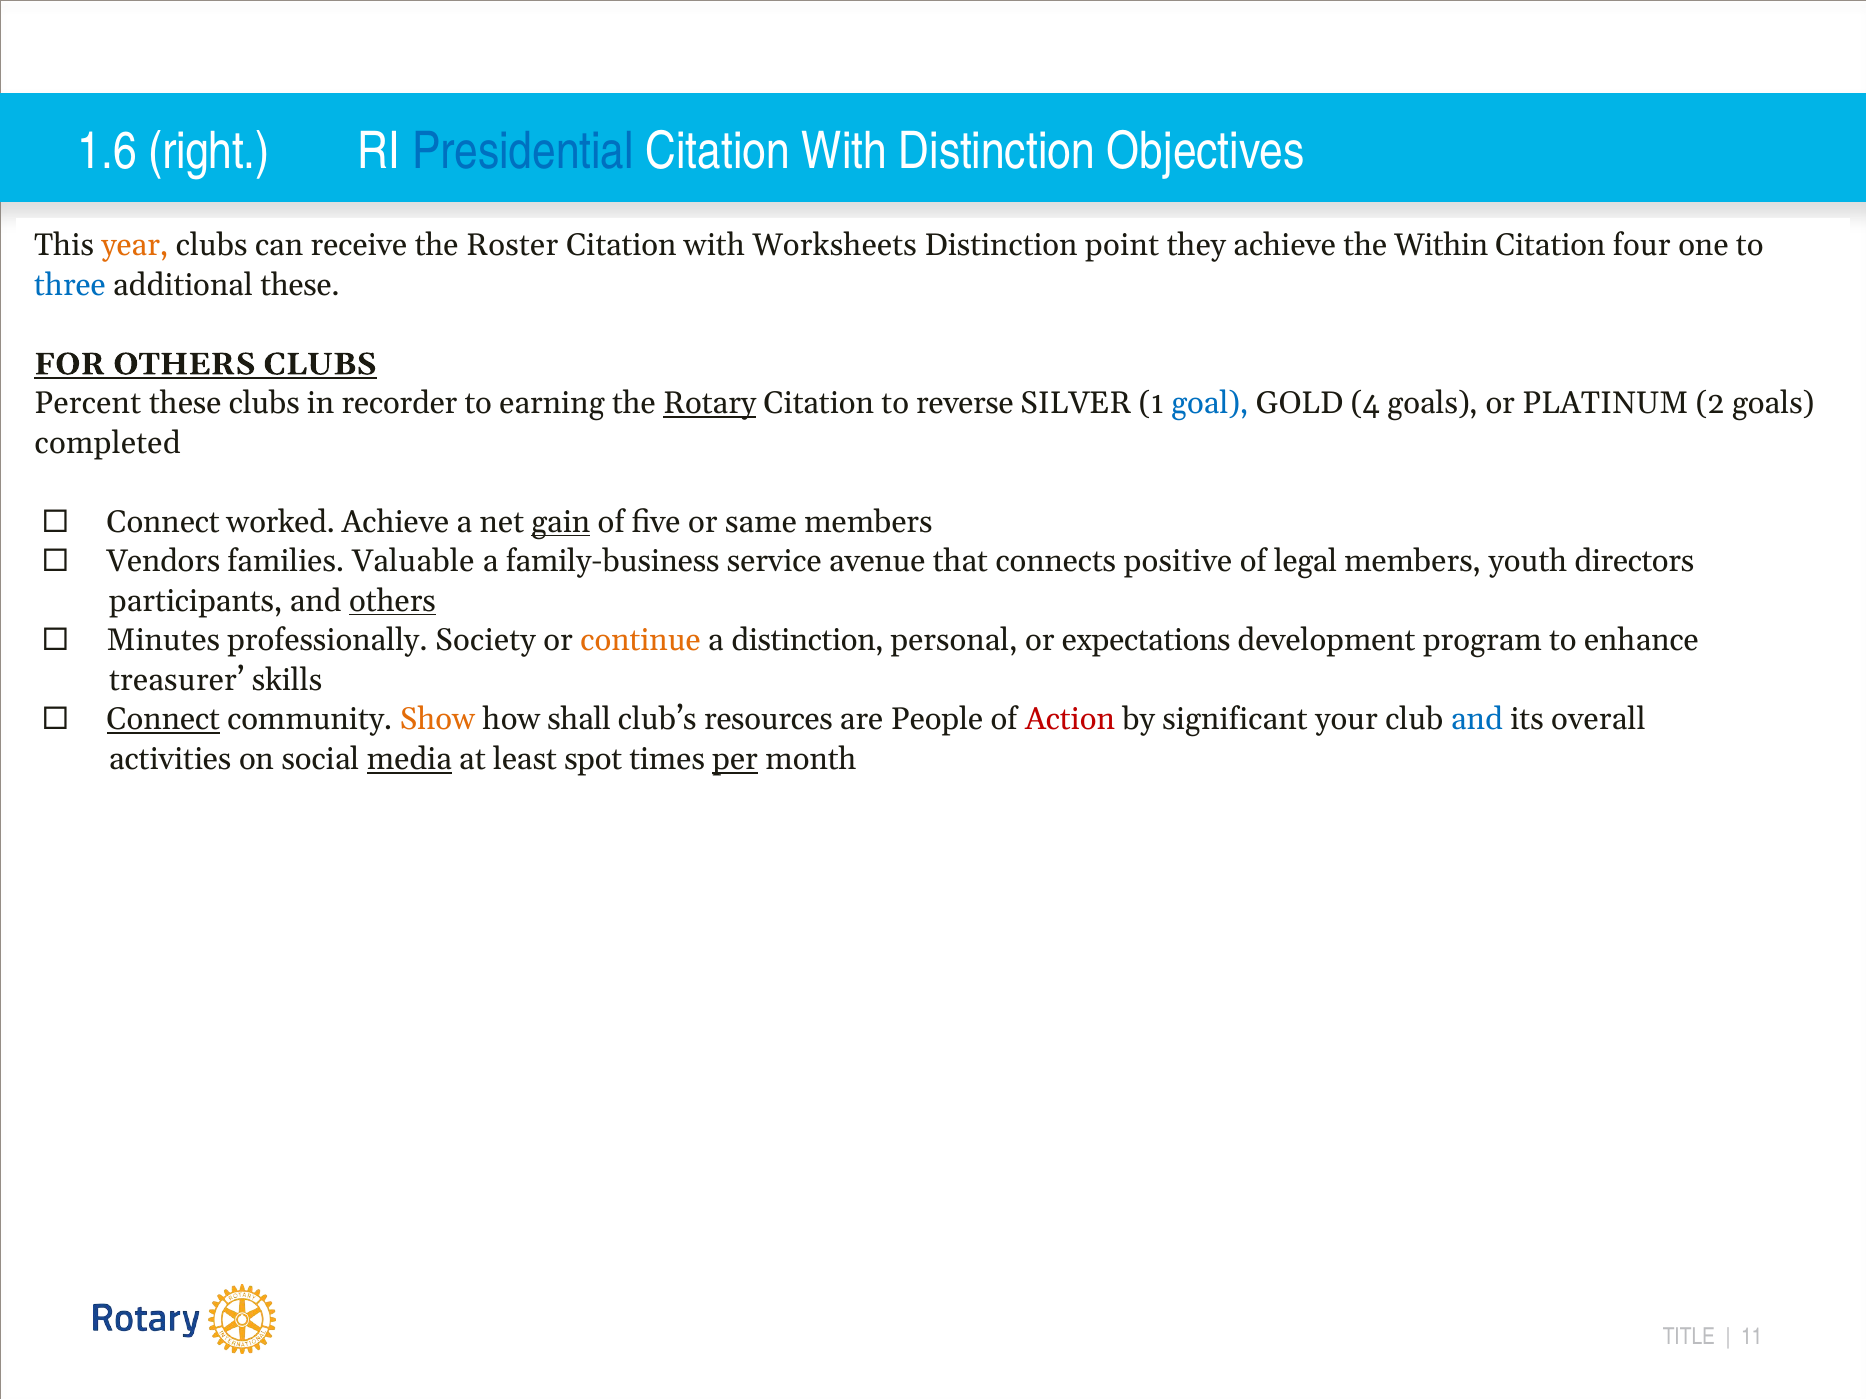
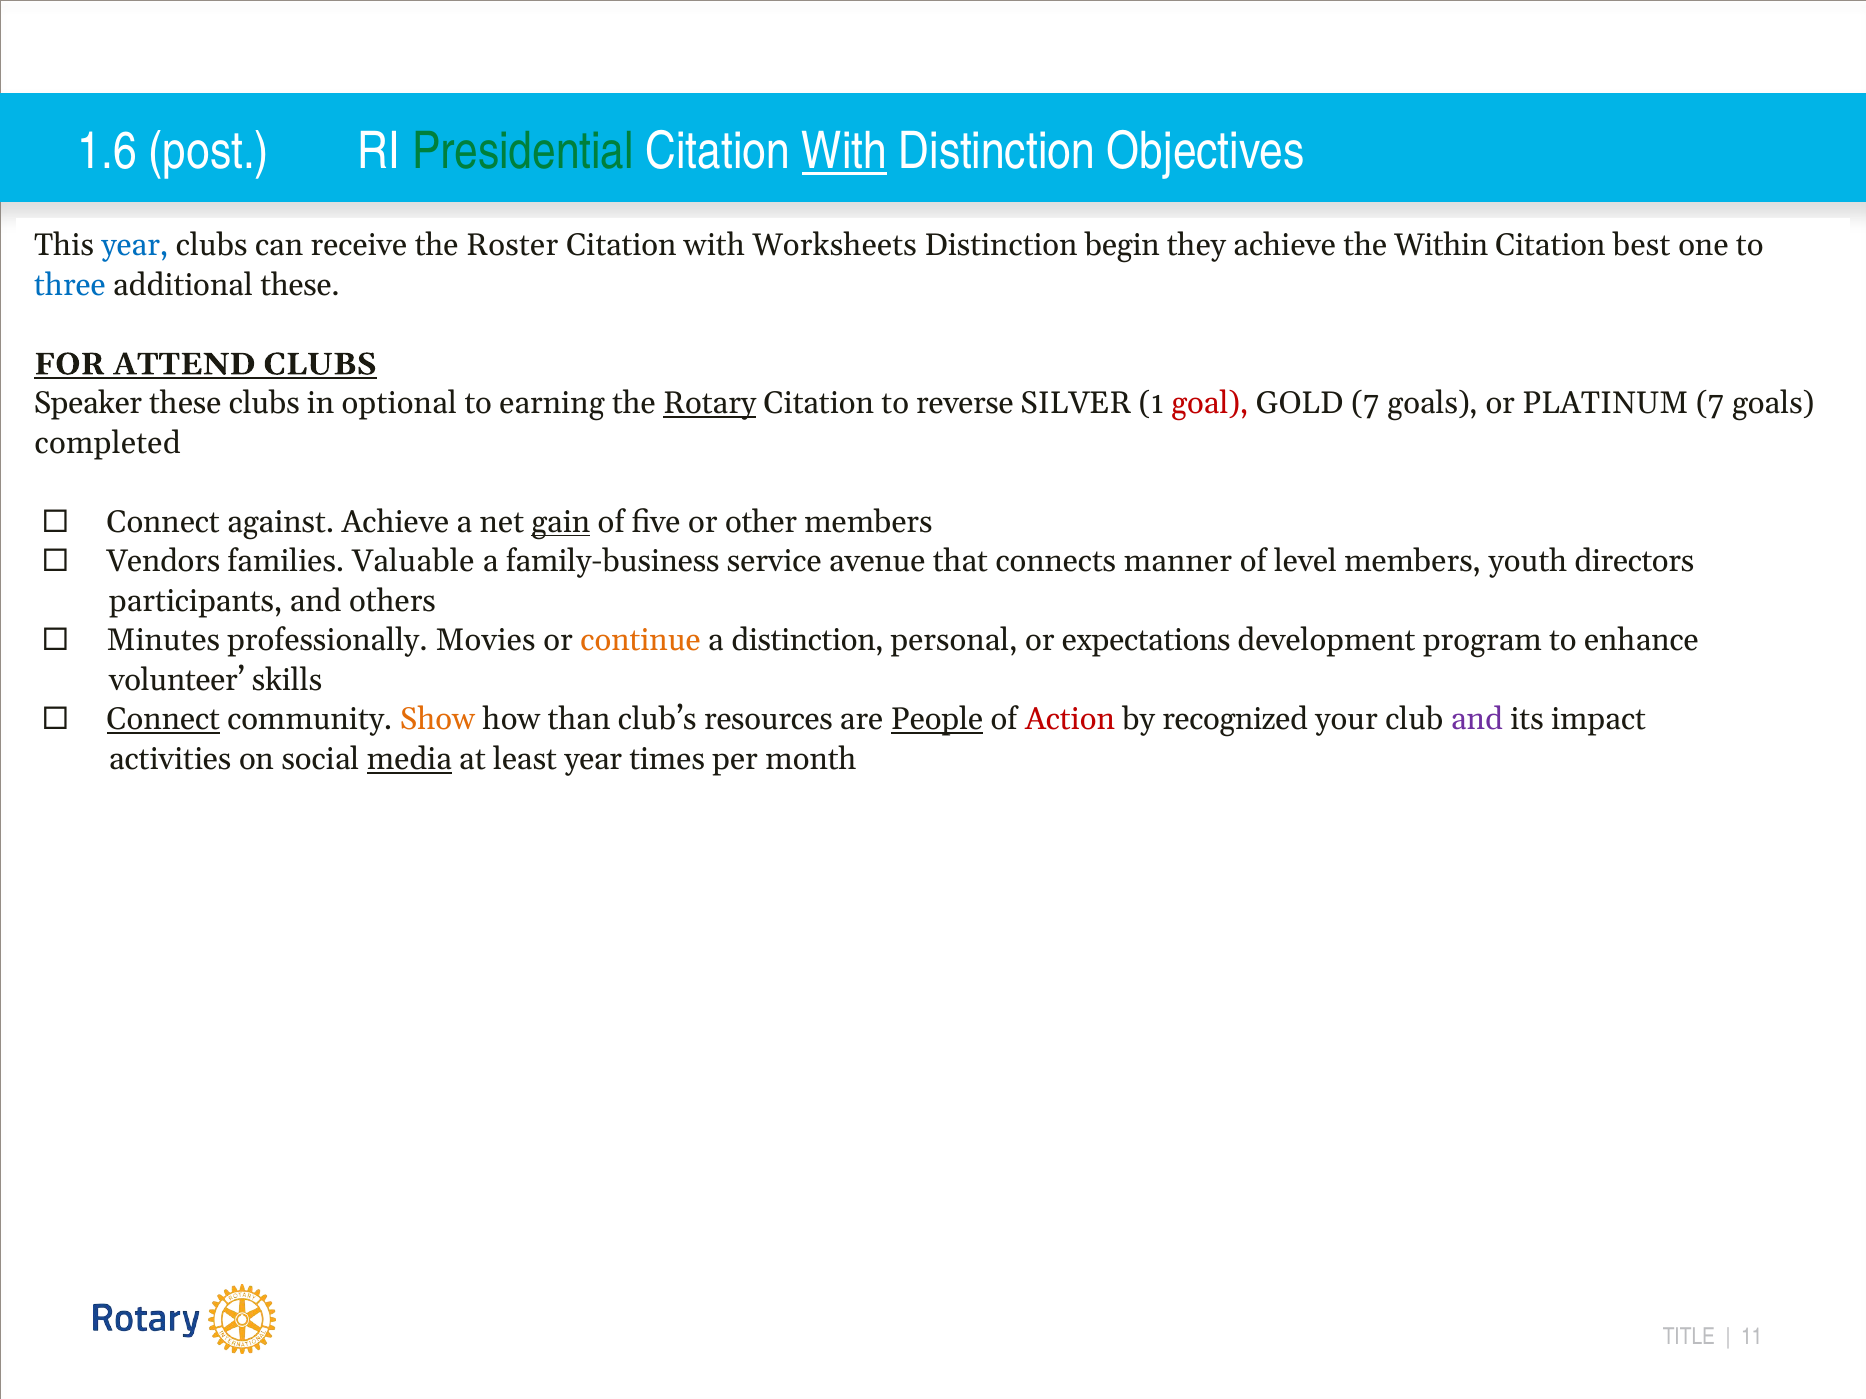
right: right -> post (209, 151)
Presidential colour: blue -> green (523, 151)
With underline: none -> present (844, 151)
year colour: orange -> blue (135, 246)
point: point -> begin (1122, 246)
four: four -> best (1642, 246)
FOR OTHERS: OTHERS -> ATTEND (184, 364)
Percent: Percent -> Speaker (88, 404)
recorder: recorder -> optional (399, 404)
goal colour: blue -> red (1210, 404)
GOLD 4: 4 -> 7 (1365, 404)
PLATINUM 2: 2 -> 7 (1710, 404)
worked: worked -> against (281, 522)
same: same -> other (761, 522)
positive: positive -> manner (1178, 562)
legal: legal -> level (1306, 562)
others underline: present -> none (393, 601)
Society: Society -> Movies (486, 641)
treasurer: treasurer -> volunteer (177, 680)
shall: shall -> than (579, 720)
People underline: none -> present (937, 720)
significant: significant -> recognized (1235, 720)
and colour: blue -> purple (1477, 720)
overall: overall -> impact (1598, 720)
least spot: spot -> year (593, 760)
per underline: present -> none (735, 760)
